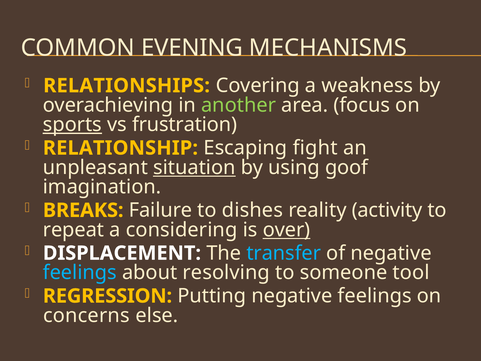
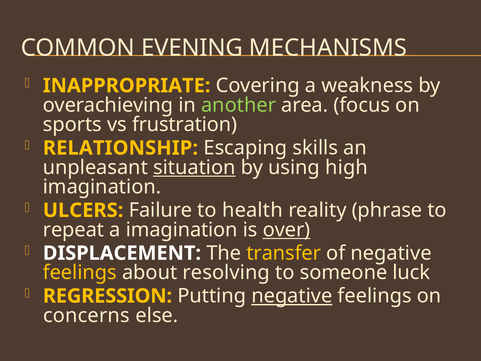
RELATIONSHIPS: RELATIONSHIPS -> INAPPROPRIATE (127, 86)
sports underline: present -> none (72, 125)
fight: fight -> skills (315, 148)
goof: goof -> high (347, 167)
BREAKS: BREAKS -> ULCERS (83, 210)
dishes: dishes -> health (252, 210)
activity: activity -> phrase (387, 210)
a considering: considering -> imagination (182, 230)
transfer colour: light blue -> yellow (284, 253)
feelings colour: light blue -> yellow (80, 273)
tool: tool -> luck (411, 273)
negative underline: none -> present (292, 296)
